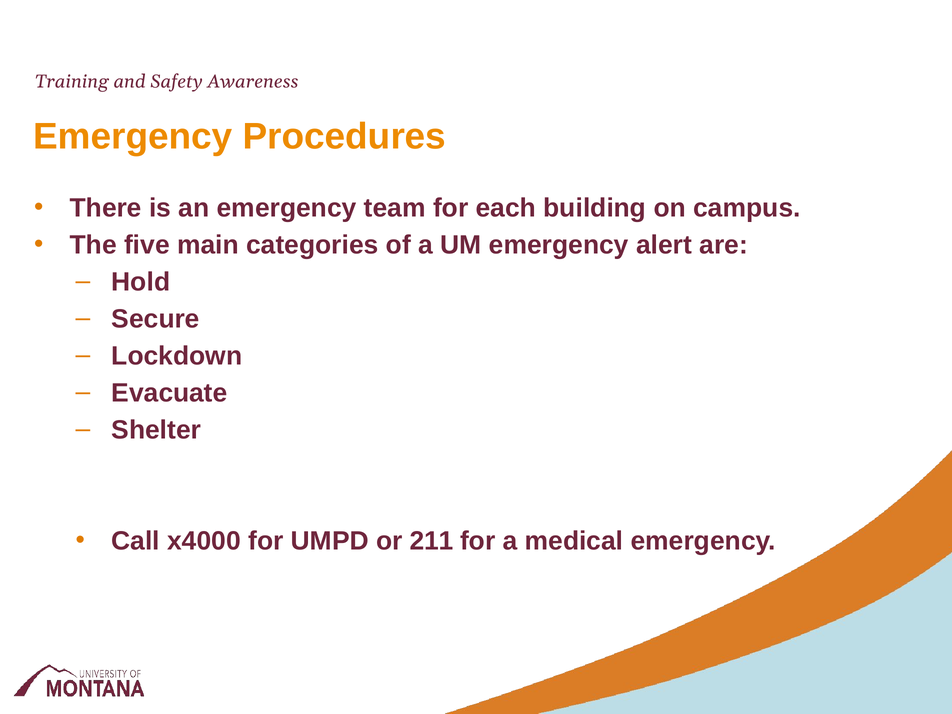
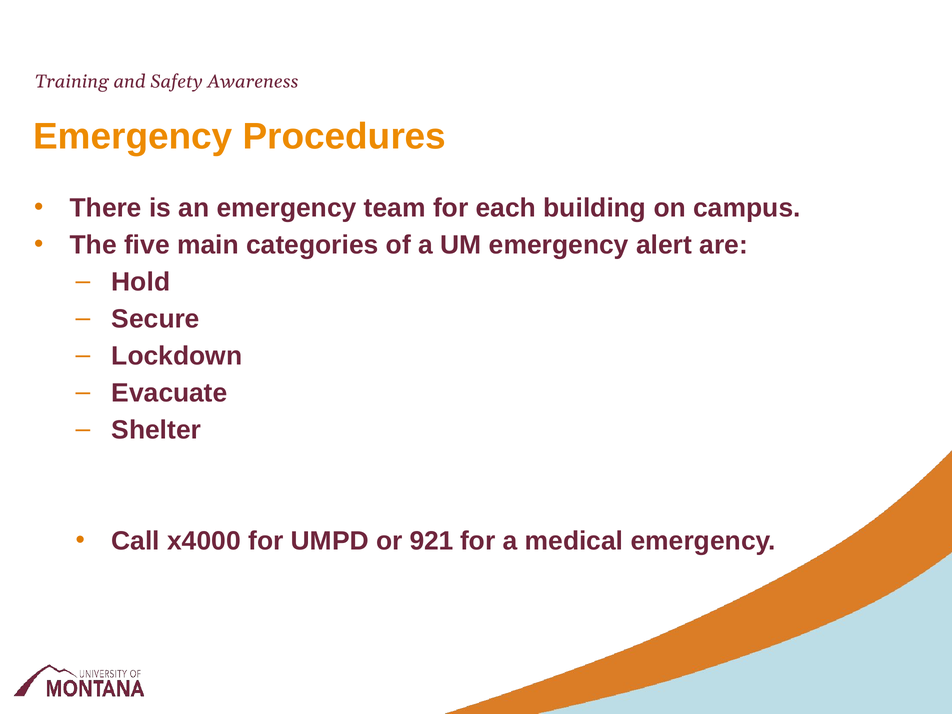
211: 211 -> 921 (431, 541)
